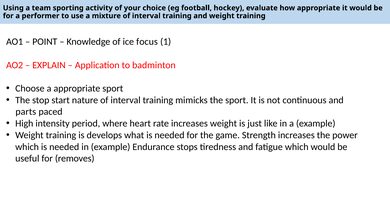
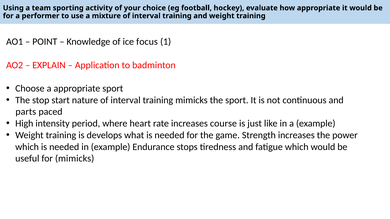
increases weight: weight -> course (223, 124)
for removes: removes -> mimicks (75, 159)
